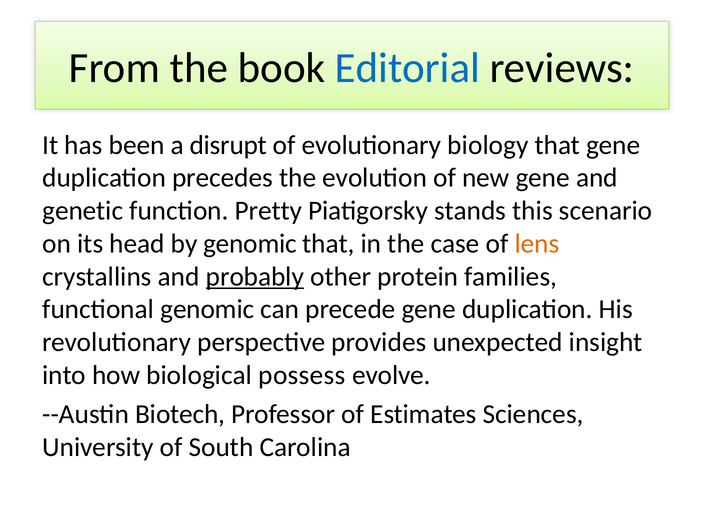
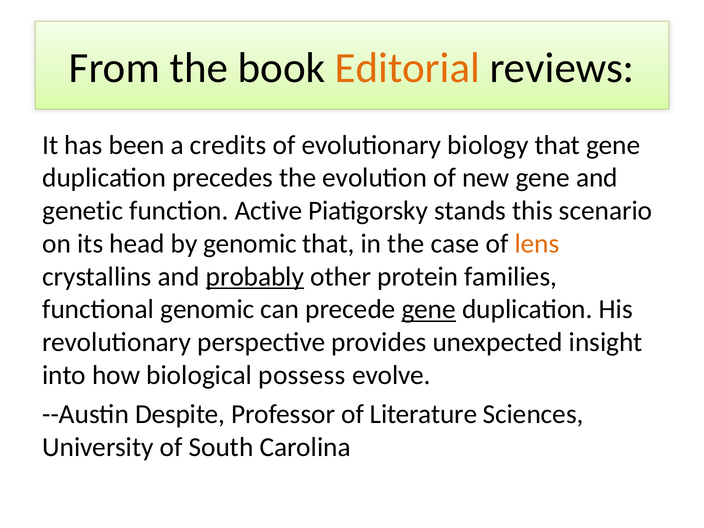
Editorial colour: blue -> orange (407, 68)
disrupt: disrupt -> credits (228, 145)
Pretty: Pretty -> Active (269, 211)
gene underline: none -> present (429, 309)
Biotech: Biotech -> Despite (180, 414)
Estimates: Estimates -> Literature (423, 414)
